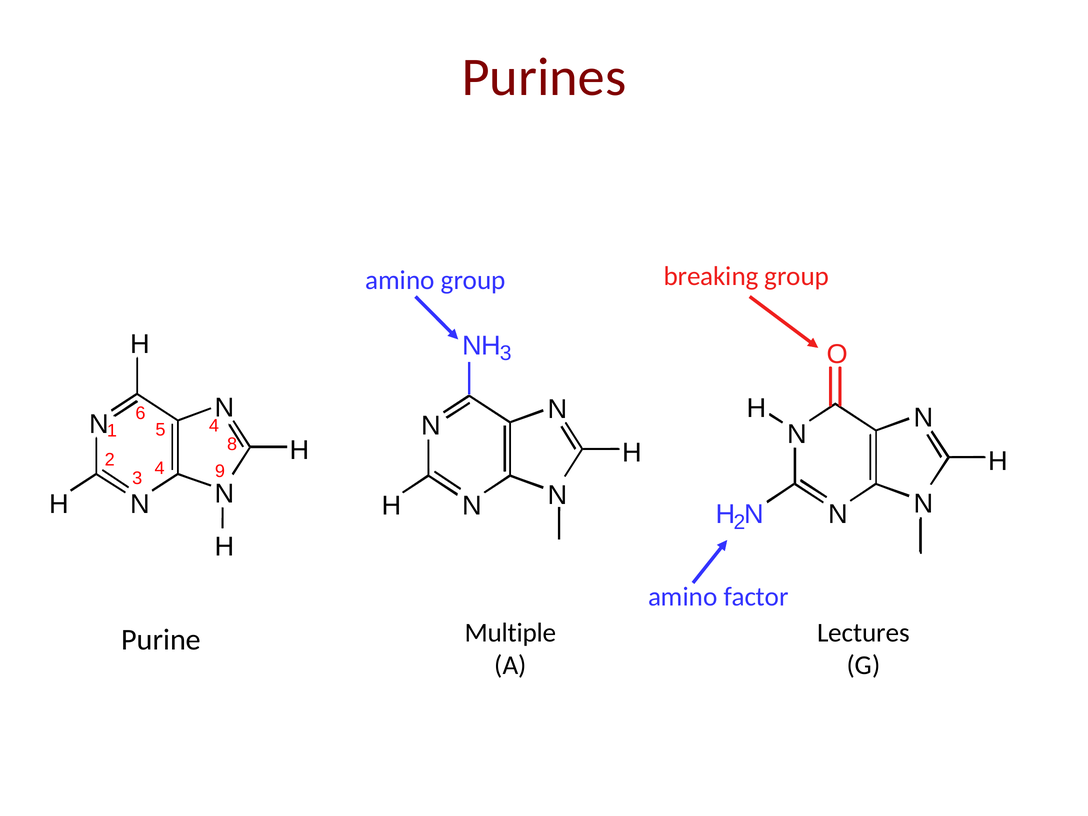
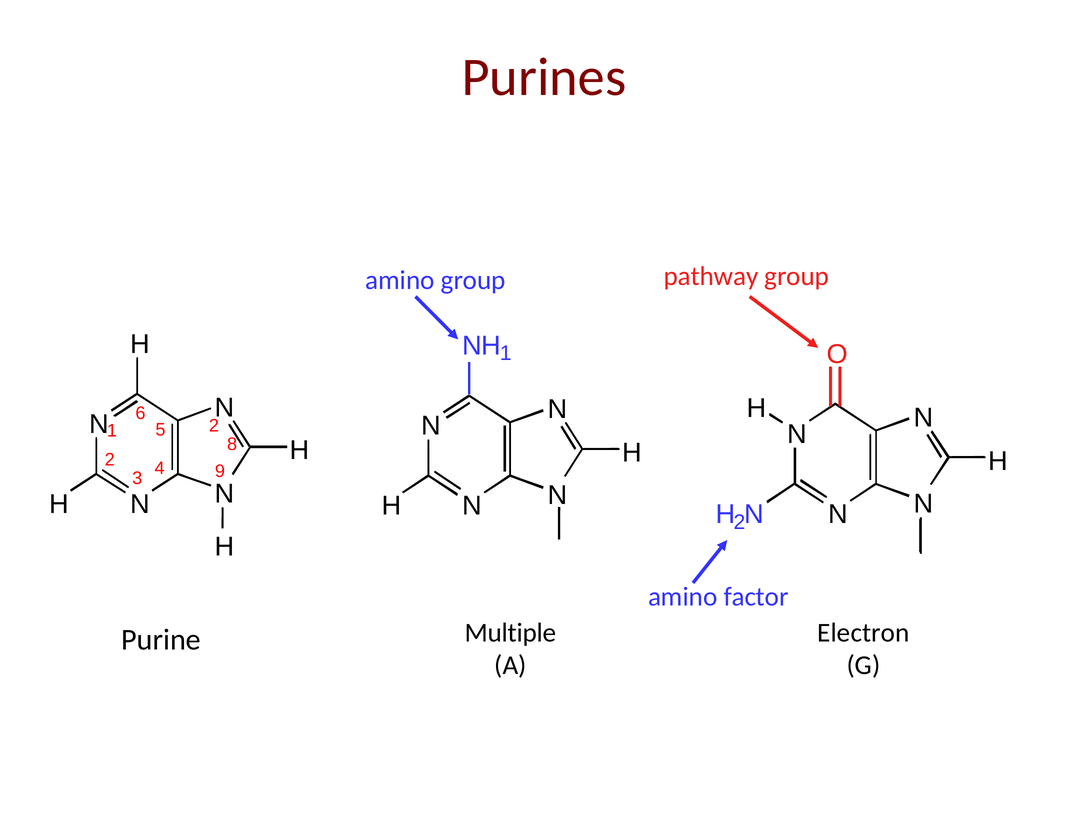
breaking: breaking -> pathway (711, 276)
3: 3 -> 1 (506, 353)
5 4: 4 -> 2 (214, 426)
Lectures: Lectures -> Electron (863, 633)
